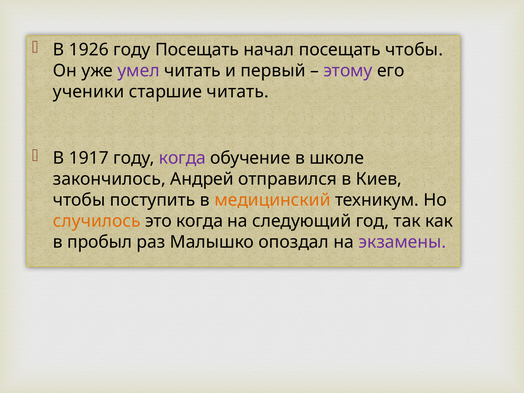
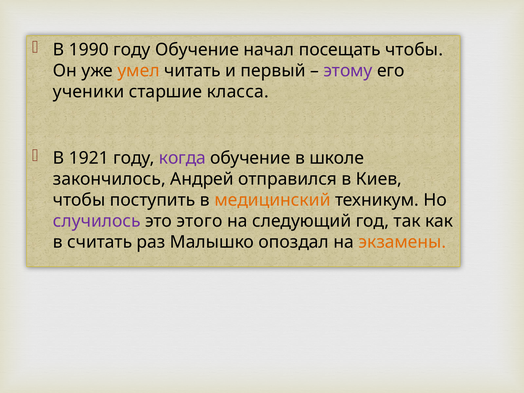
1926: 1926 -> 1990 (89, 50)
году Посещать: Посещать -> Обучение (197, 50)
умел colour: purple -> orange (139, 71)
старшие читать: читать -> класса (238, 92)
1917: 1917 -> 1921 (89, 158)
случилось colour: orange -> purple (97, 221)
это когда: когда -> этого (199, 221)
пробыл: пробыл -> считать (100, 242)
экзамены colour: purple -> orange (402, 242)
